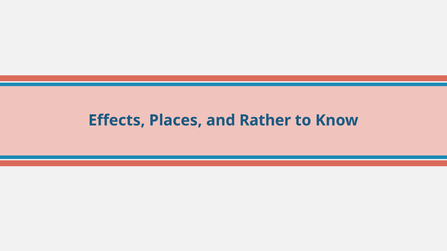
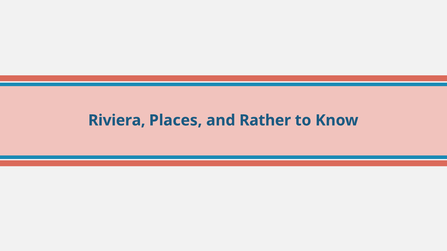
Effects: Effects -> Riviera (117, 121)
